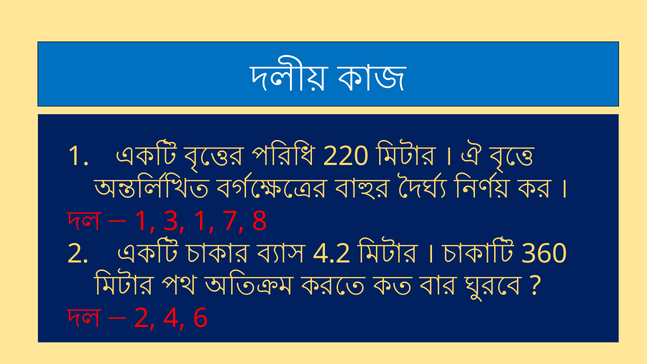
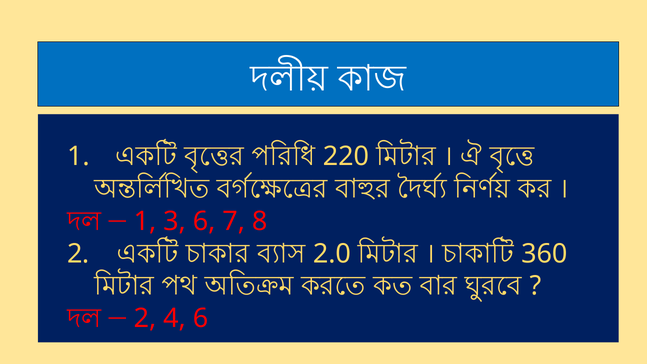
3 1: 1 -> 6 (204, 221)
4.2: 4.2 -> 2.0 (332, 254)
